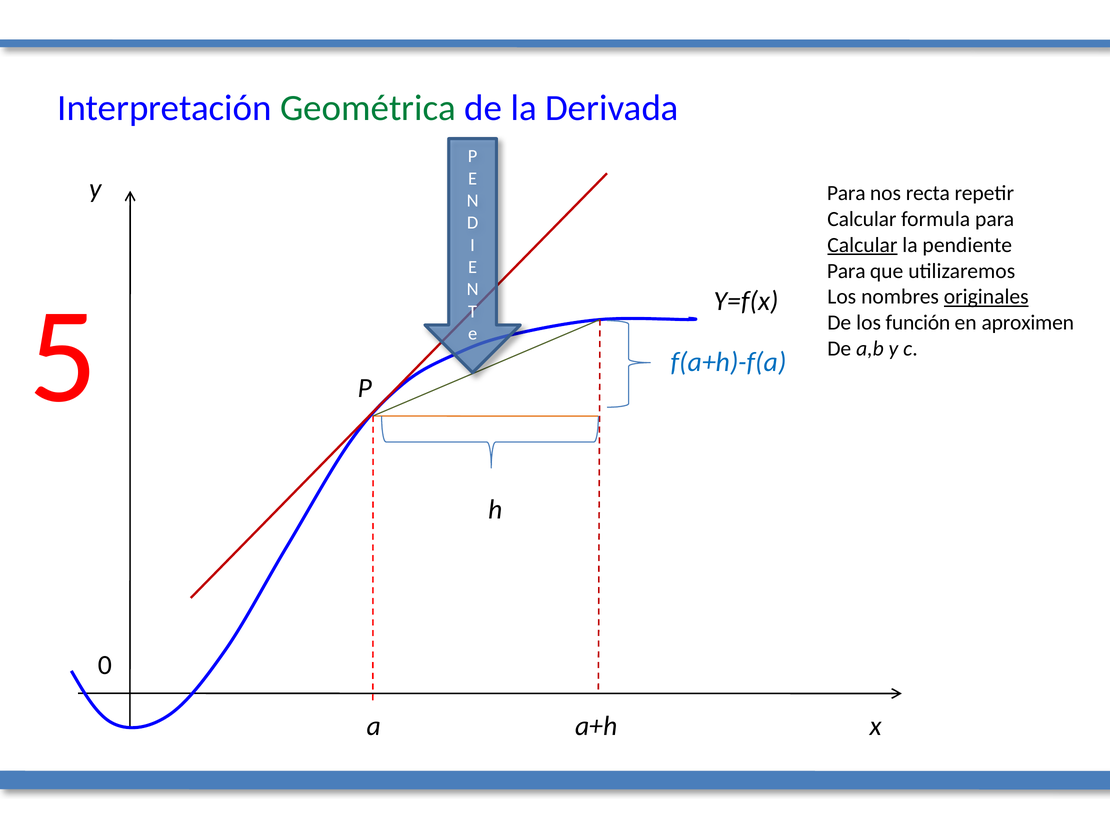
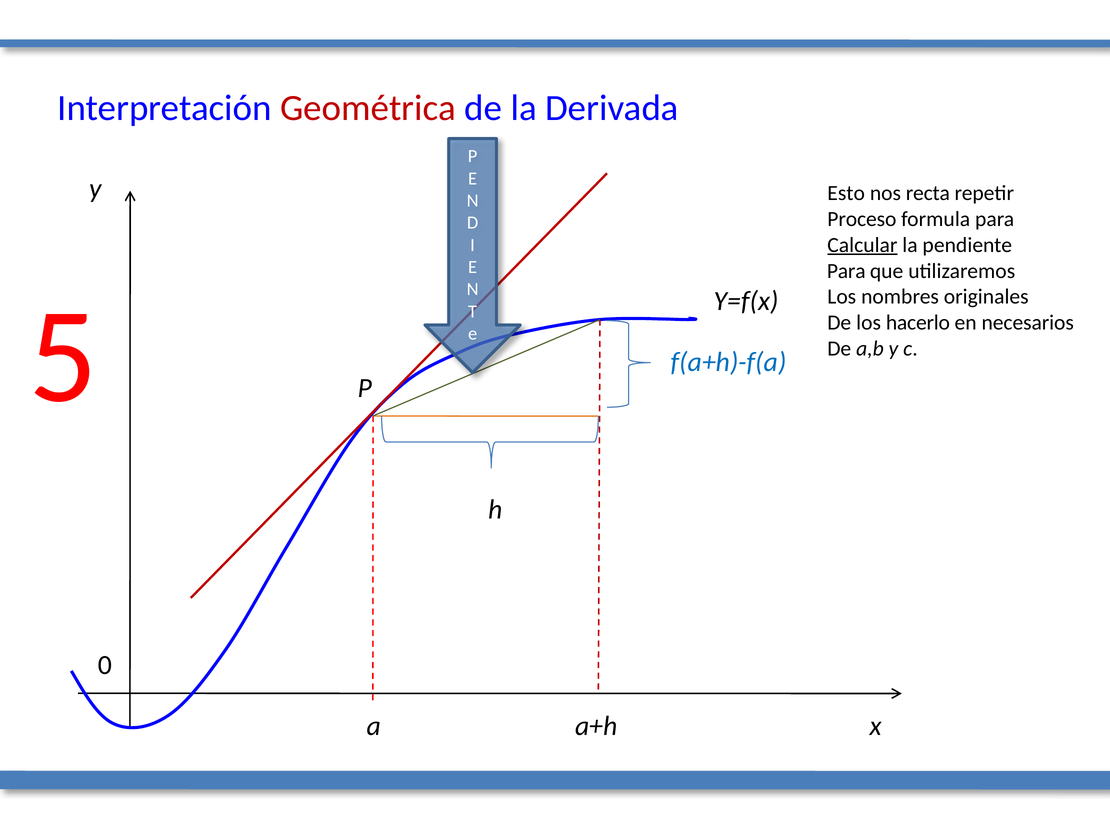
Geométrica colour: green -> red (368, 108)
Para: Para -> Esto (846, 193)
Calcular: Calcular -> Proceso (862, 219)
originales underline: present -> none (986, 297)
función: función -> hacerlo (918, 323)
aproximen: aproximen -> necesarios (1028, 323)
